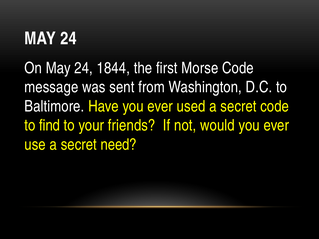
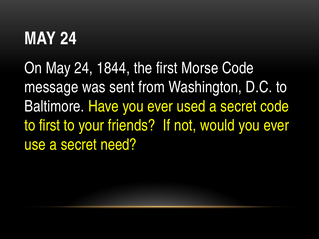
to find: find -> first (50, 126)
